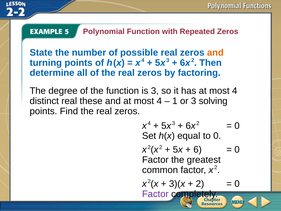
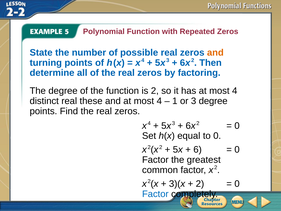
is 3: 3 -> 2 (155, 91)
3 solving: solving -> degree (213, 101)
Factor colour: purple -> blue (155, 194)
